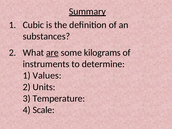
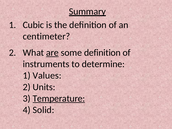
substances: substances -> centimeter (46, 36)
some kilograms: kilograms -> definition (102, 53)
Temperature underline: none -> present (59, 98)
Scale: Scale -> Solid (44, 110)
